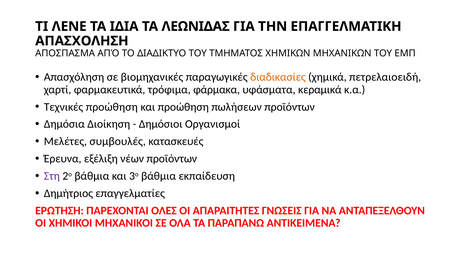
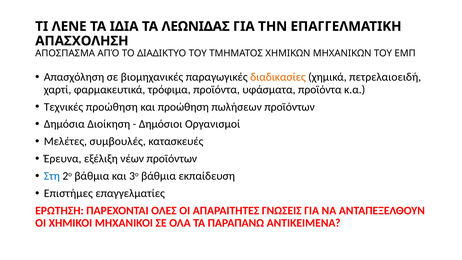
τρόφιμα φάρμακα: φάρμακα -> προϊόντα (217, 90)
υφάσματα κεραμικά: κεραμικά -> προϊόντα (320, 90)
Στη colour: purple -> blue (52, 176)
Δημήτριος: Δημήτριος -> Επιστήμες (68, 193)
